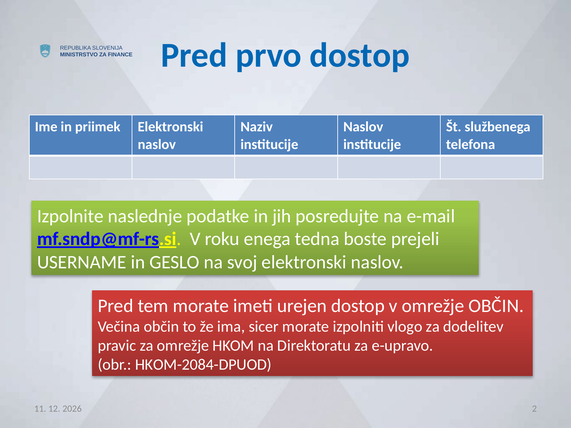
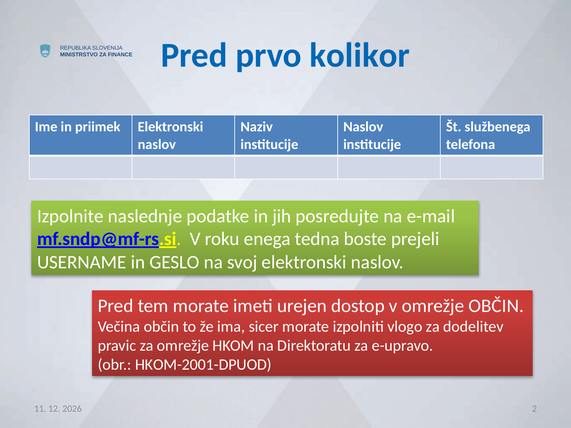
prvo dostop: dostop -> kolikor (360, 55)
HKOM-2084-DPUOD: HKOM-2084-DPUOD -> HKOM-2001-DPUOD (203, 365)
